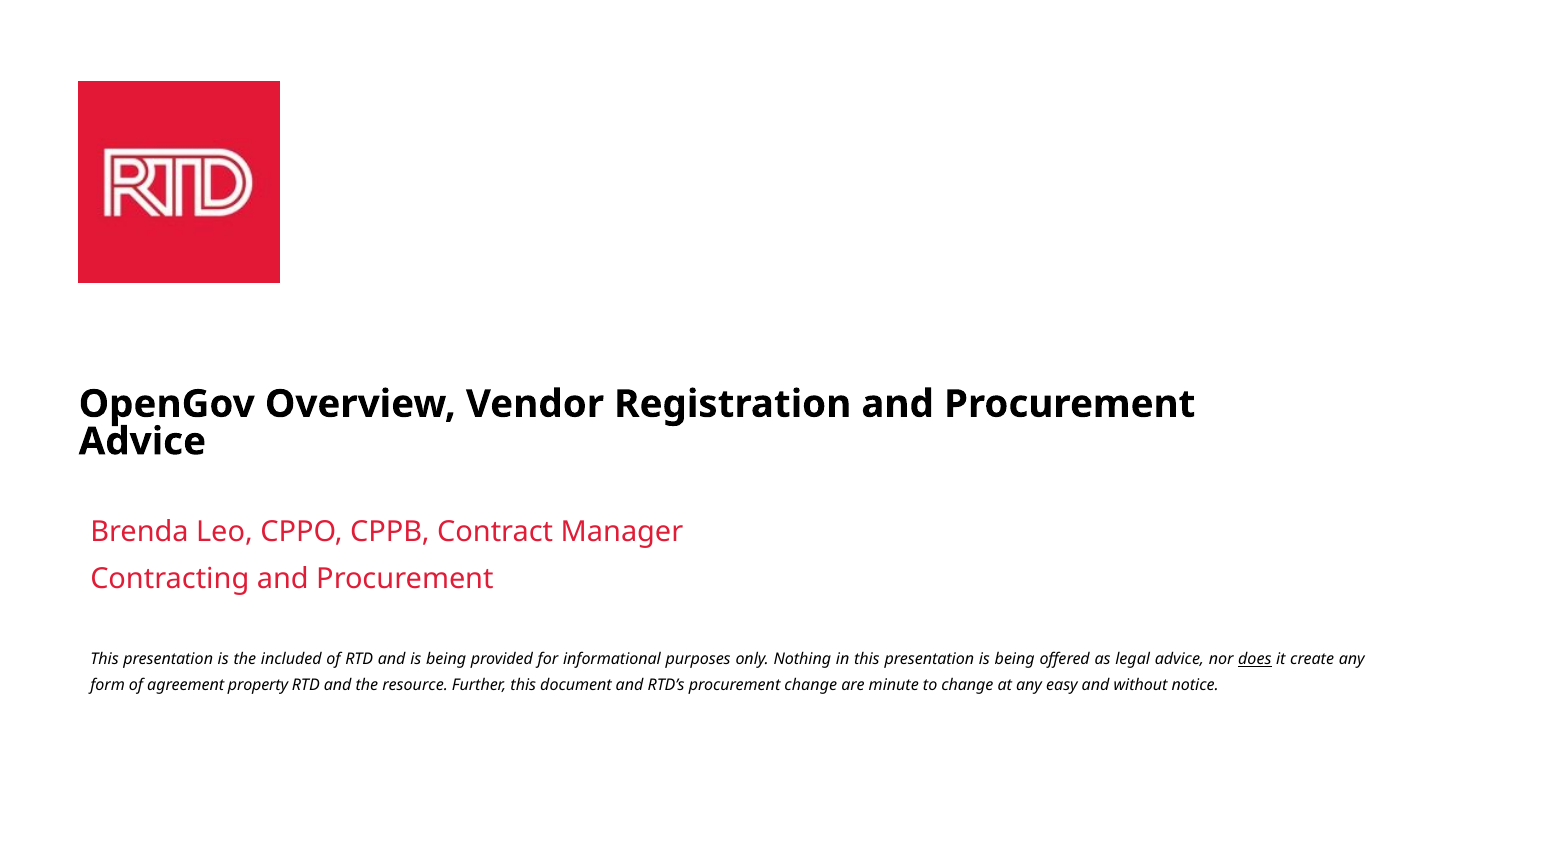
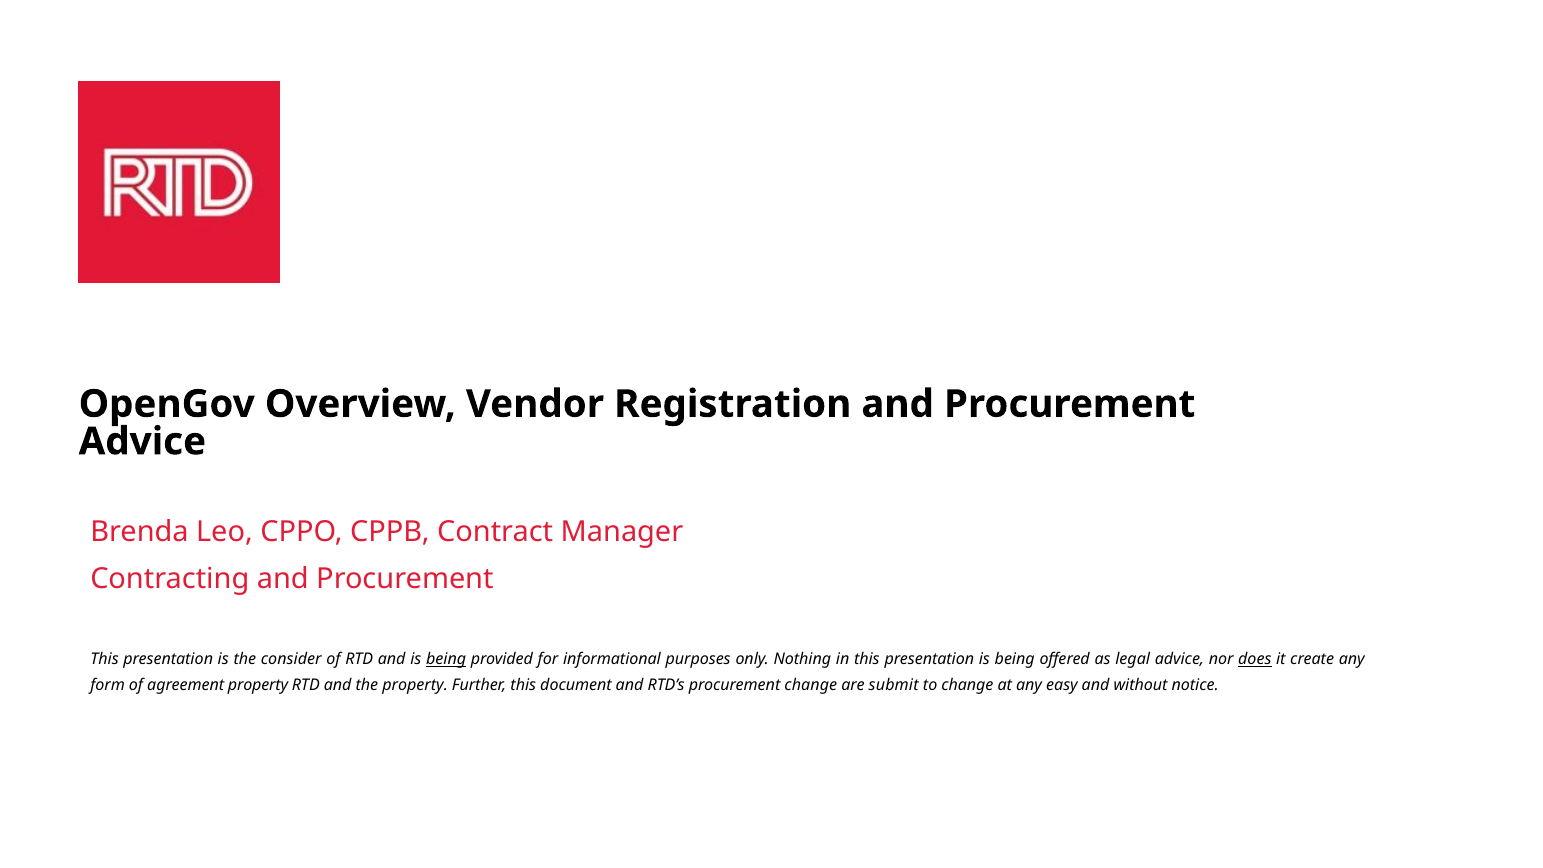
included: included -> consider (291, 660)
being underline: none -> present (446, 660)
the resource: resource -> property (415, 685)
minute: minute -> submit (894, 685)
